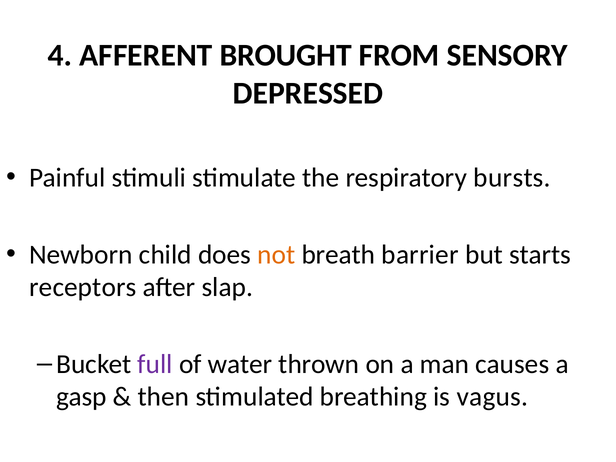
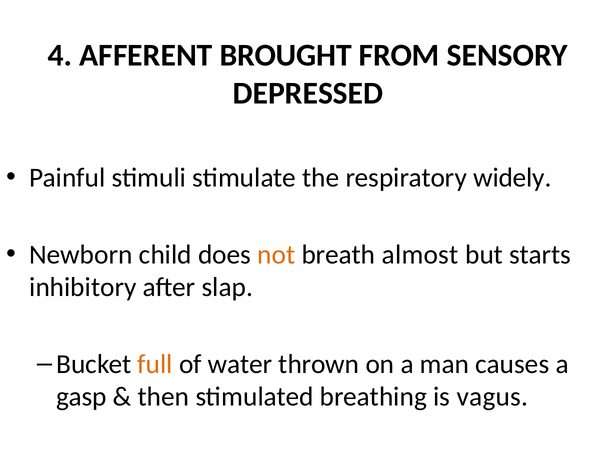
bursts: bursts -> widely (512, 178)
barrier: barrier -> almost (420, 255)
receptors: receptors -> inhibitory (83, 287)
full colour: purple -> orange (155, 364)
